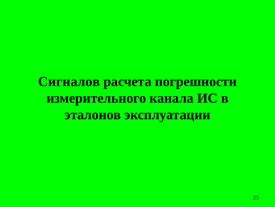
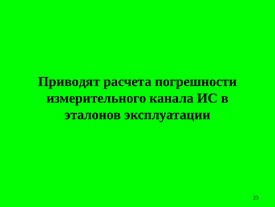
Сигналов: Сигналов -> Приводят (69, 81)
